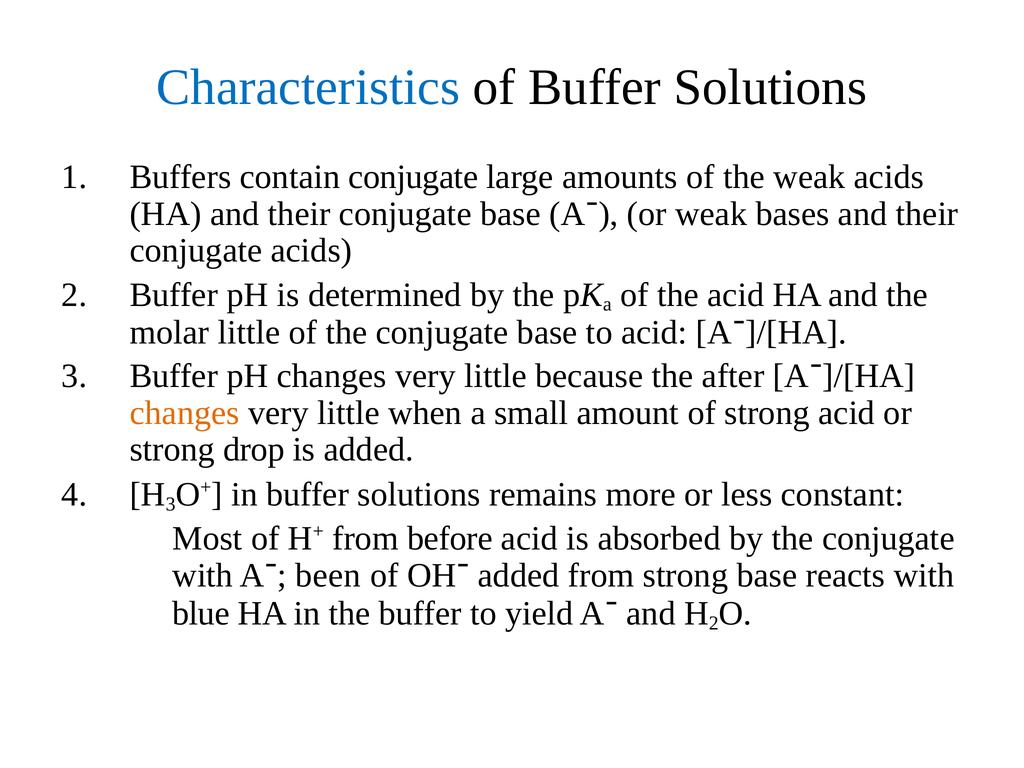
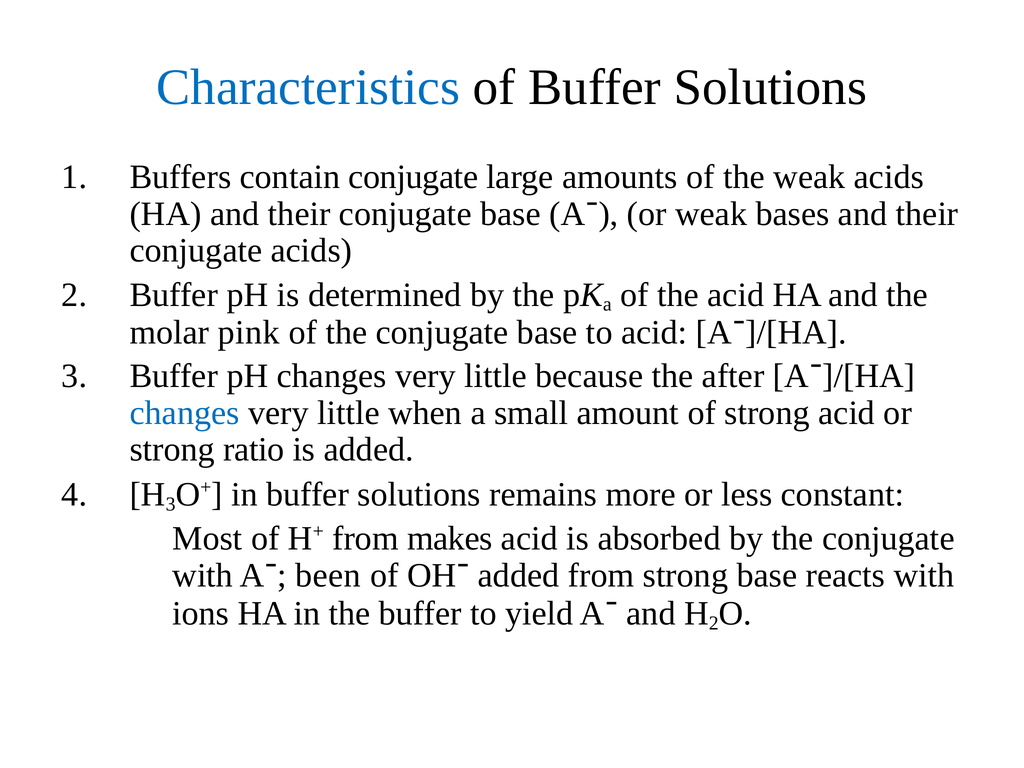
molar little: little -> pink (249, 332)
changes colour: orange -> blue (185, 413)
drop: drop -> ratio (254, 450)
before: before -> makes (450, 539)
blue: blue -> ions (201, 614)
